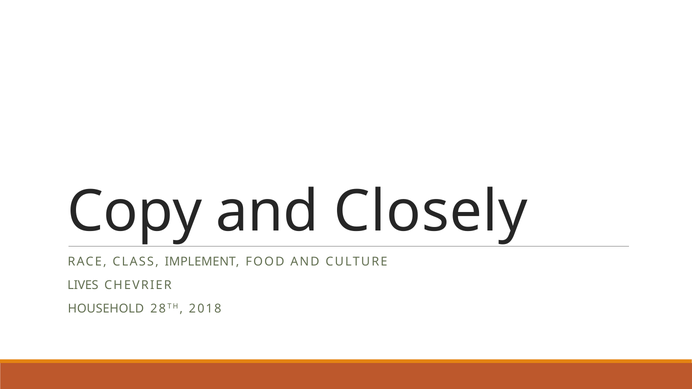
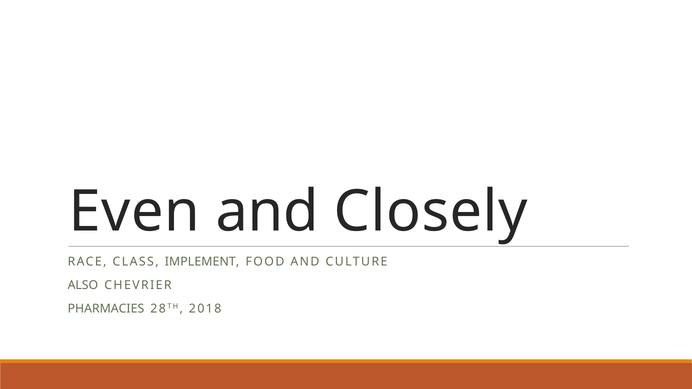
Copy: Copy -> Even (134, 212)
LIVES: LIVES -> ALSO (83, 285)
HOUSEHOLD: HOUSEHOLD -> PHARMACIES (106, 309)
